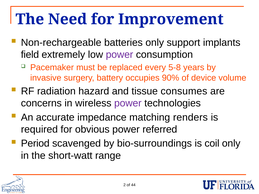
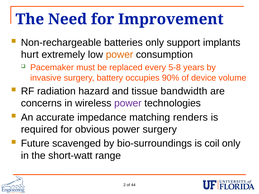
field: field -> hurt (30, 55)
power colour: purple -> orange (120, 55)
consumes: consumes -> bandwidth (184, 91)
power referred: referred -> surgery (160, 130)
Period: Period -> Future (35, 144)
